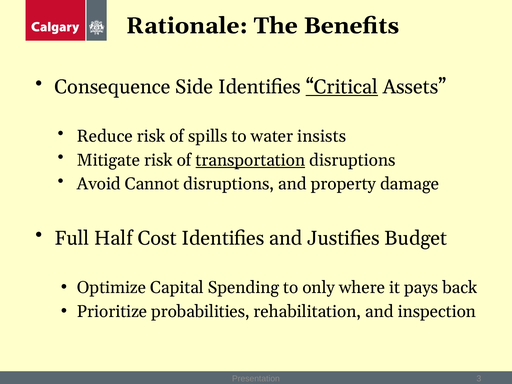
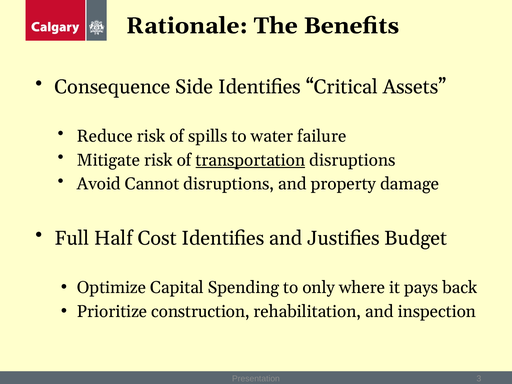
Critical underline: present -> none (342, 87)
insists: insists -> failure (322, 136)
probabilities: probabilities -> construction (200, 311)
